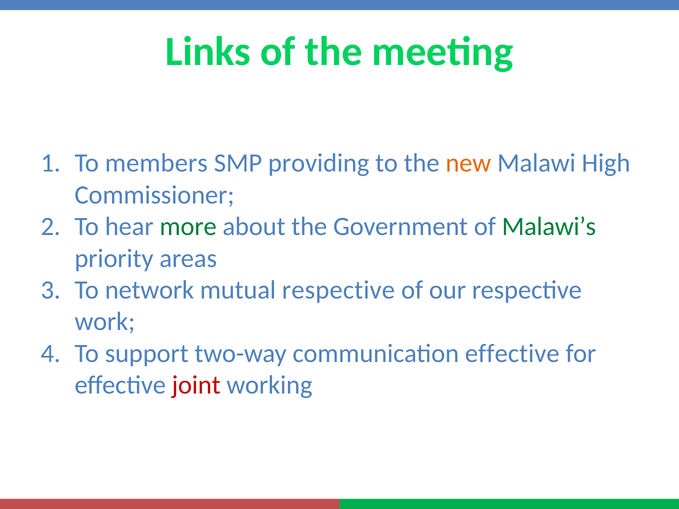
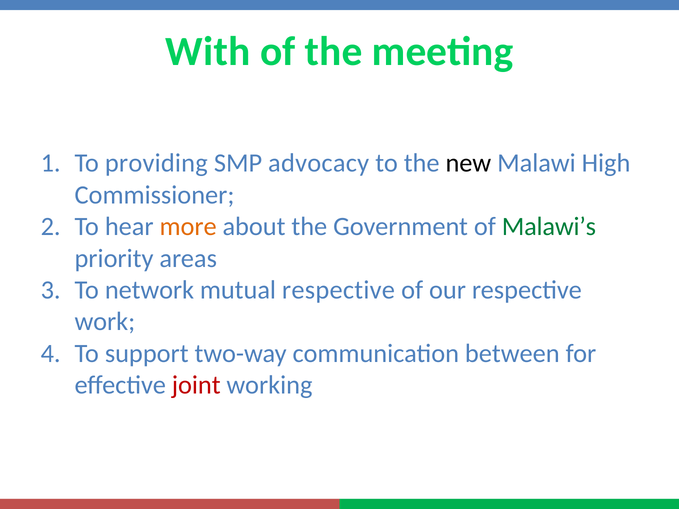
Links: Links -> With (208, 52)
members: members -> providing (156, 163)
providing: providing -> advocacy (319, 163)
new colour: orange -> black (468, 163)
more colour: green -> orange (188, 227)
communication effective: effective -> between (512, 354)
